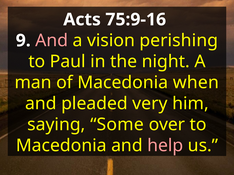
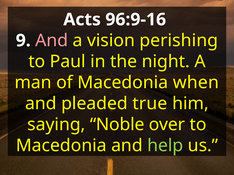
75:9-16: 75:9-16 -> 96:9-16 (136, 20)
very: very -> true (150, 104)
Some: Some -> Noble (117, 125)
help colour: pink -> light green (165, 146)
